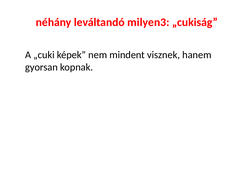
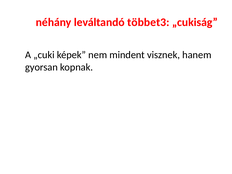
milyen3: milyen3 -> többet3 (148, 22)
